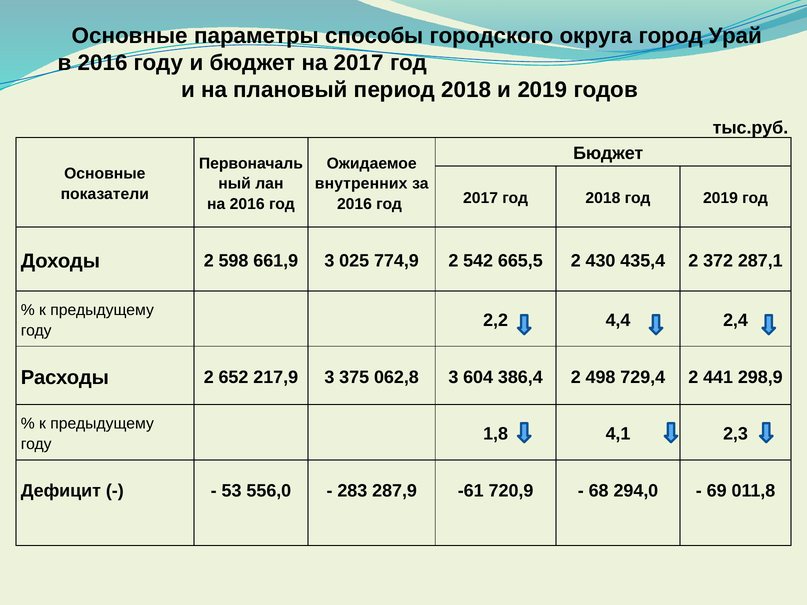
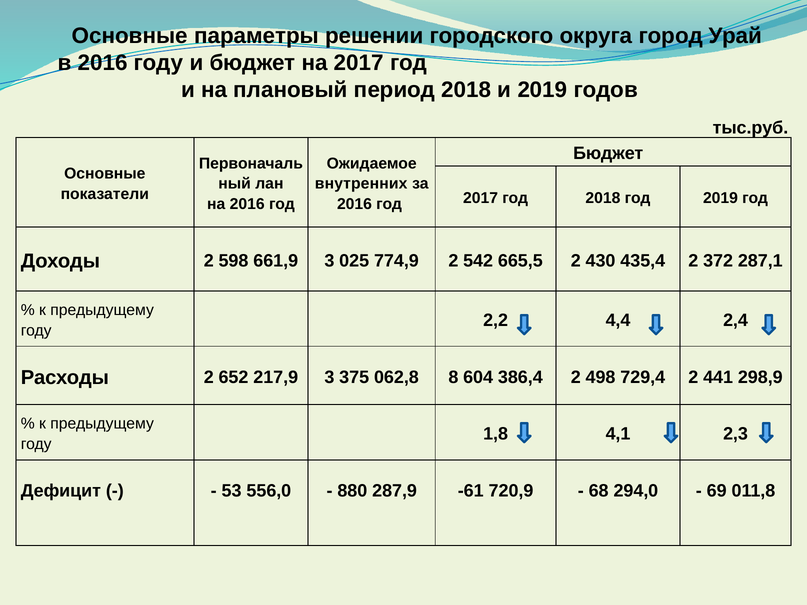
способы: способы -> решении (374, 36)
062,8 3: 3 -> 8 (453, 377)
283: 283 -> 880 (352, 491)
